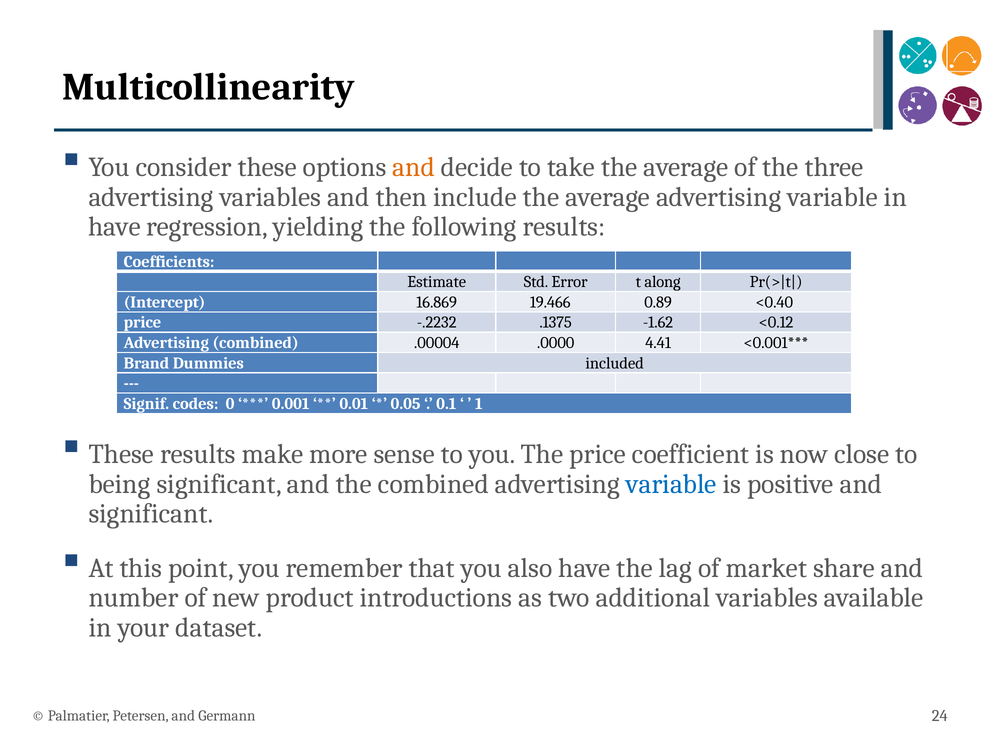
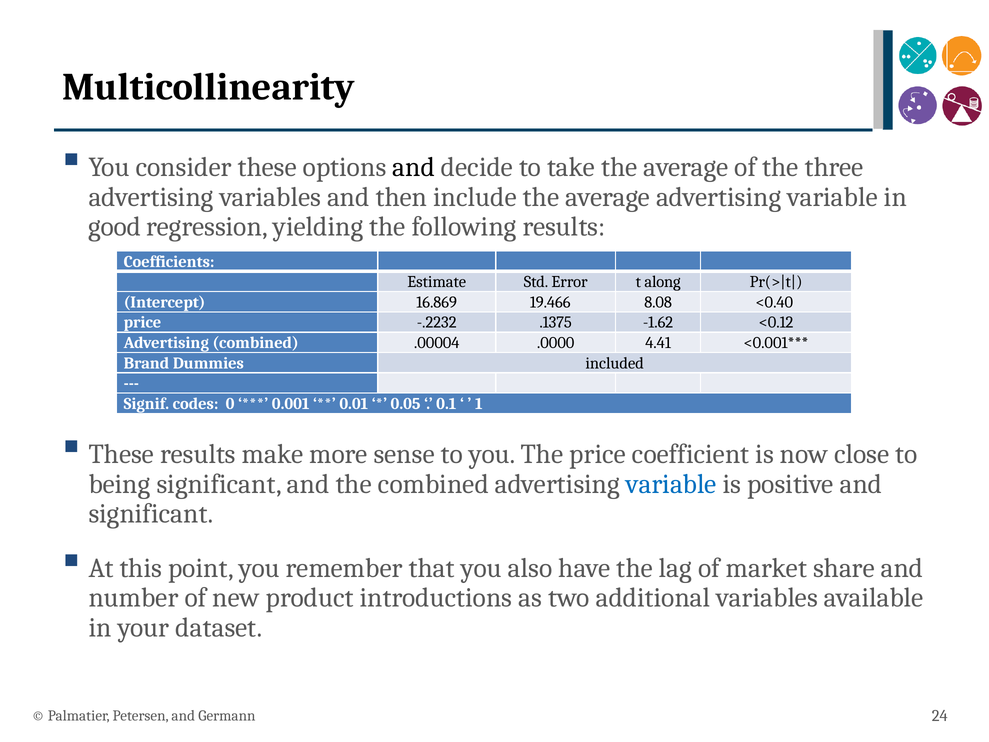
and colour: orange -> black (414, 167)
have: have -> good (115, 227)
0.89: 0.89 -> 8.08 (658, 302)
